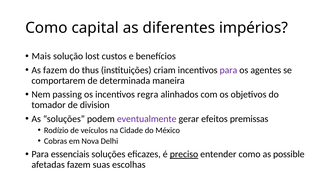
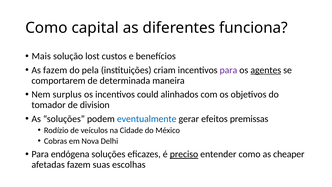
impérios: impérios -> funciona (253, 28)
thus: thus -> pela (90, 70)
agentes underline: none -> present (266, 70)
passing: passing -> surplus (67, 94)
regra: regra -> could (148, 94)
eventualmente colour: purple -> blue (147, 119)
essenciais: essenciais -> endógena (70, 154)
possible: possible -> cheaper (289, 154)
